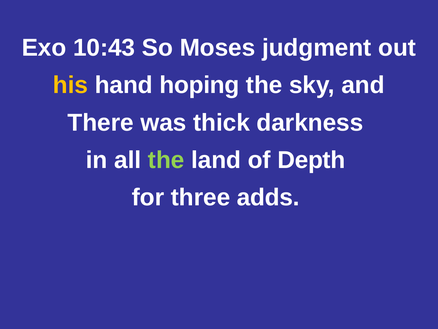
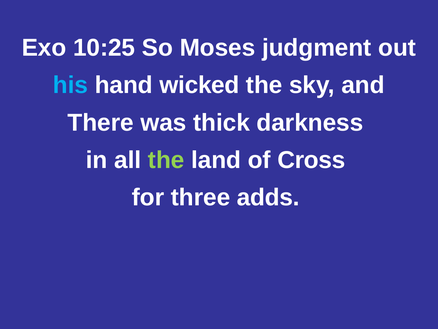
10:43: 10:43 -> 10:25 (104, 48)
his colour: yellow -> light blue (71, 85)
hoping: hoping -> wicked (200, 85)
Depth: Depth -> Cross (311, 160)
